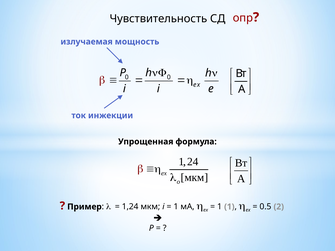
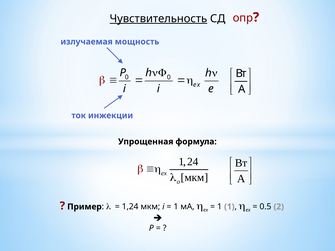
Чувствительность underline: none -> present (158, 19)
